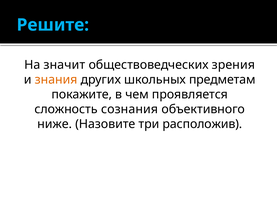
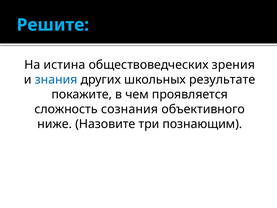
значит: значит -> истина (64, 65)
знания colour: orange -> blue (56, 80)
предметам: предметам -> результате (222, 80)
расположив: расположив -> познающим (202, 124)
